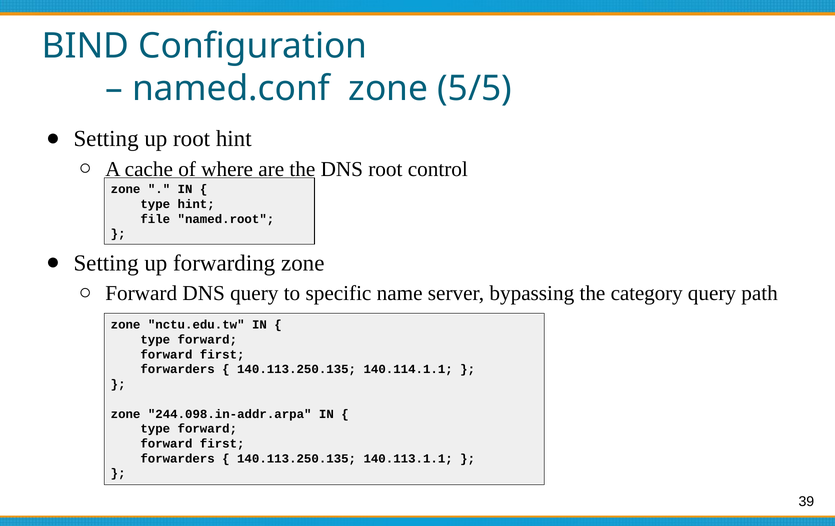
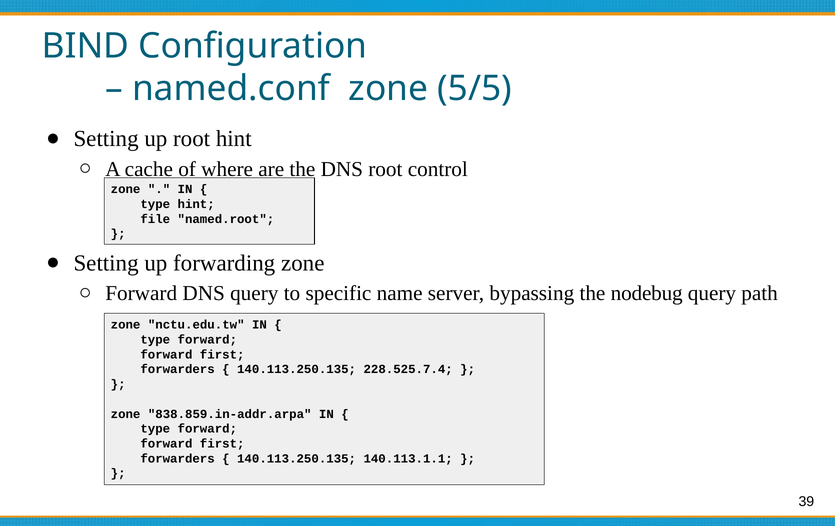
category: category -> nodebug (647, 293)
140.114.1.1: 140.114.1.1 -> 228.525.7.4 (408, 369)
244.098.in-addr.arpa: 244.098.in-addr.arpa -> 838.859.in-addr.arpa (230, 414)
